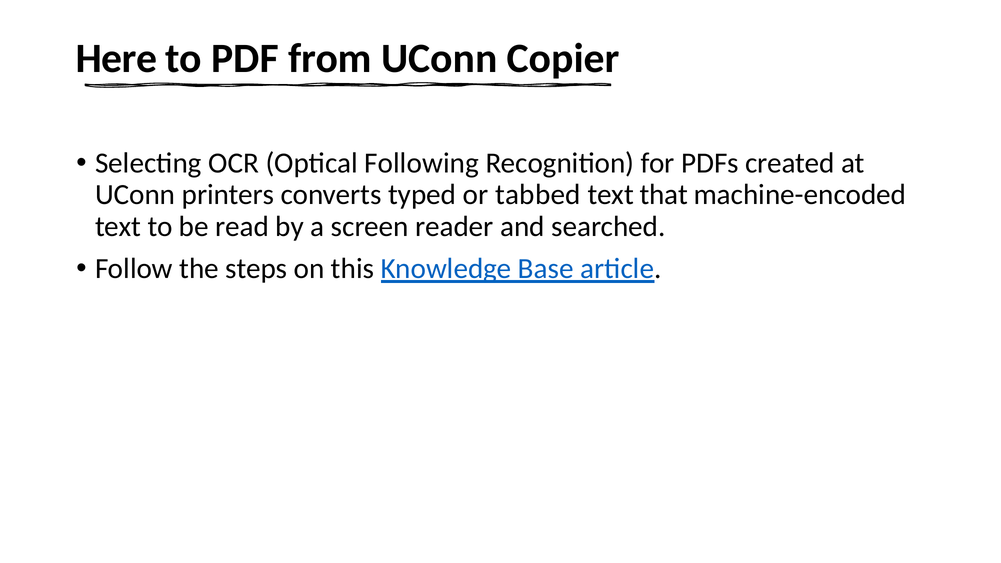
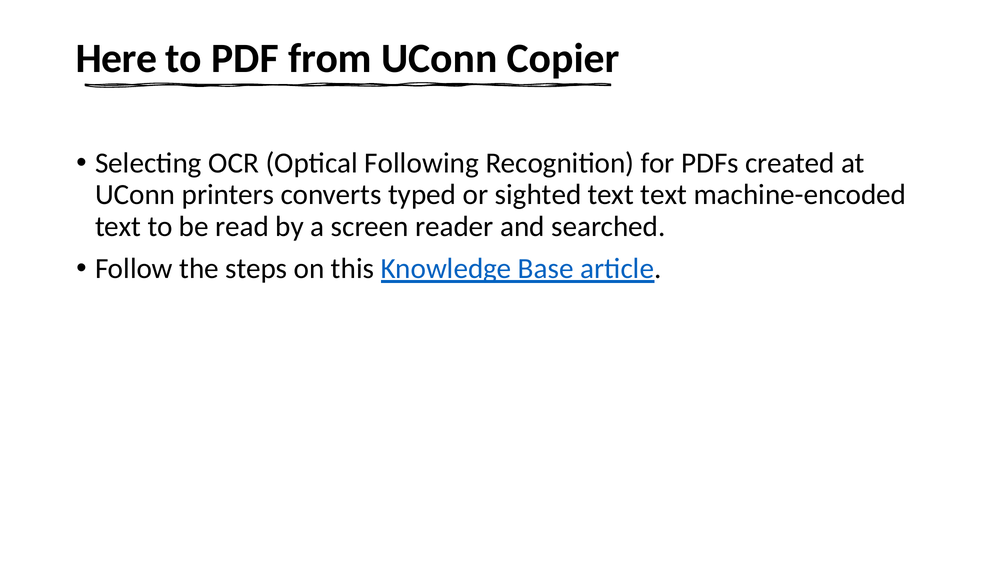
tabbed: tabbed -> sighted (538, 195)
text that: that -> text (664, 195)
